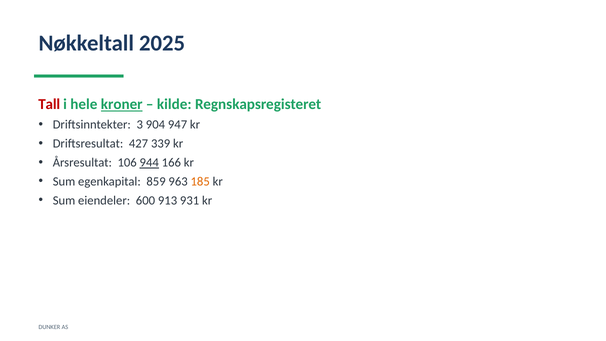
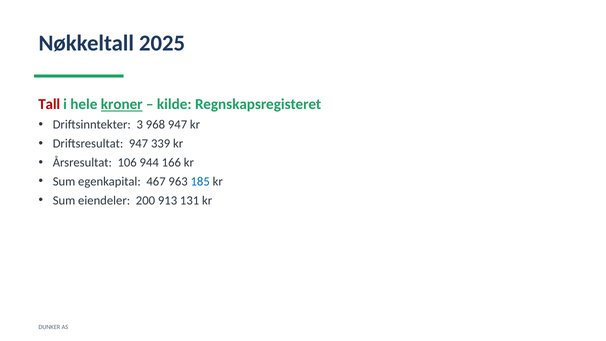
904: 904 -> 968 (155, 125)
Driftsresultat 427: 427 -> 947 (139, 144)
944 underline: present -> none (149, 163)
859: 859 -> 467 (156, 181)
185 colour: orange -> blue (200, 181)
600: 600 -> 200 (145, 200)
931: 931 -> 131 (190, 200)
